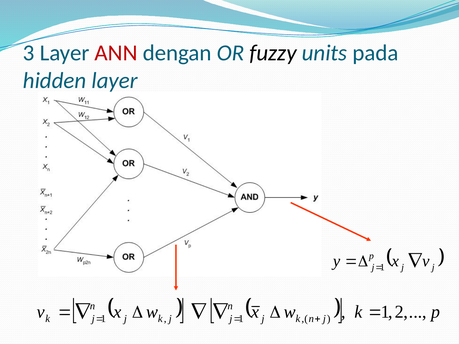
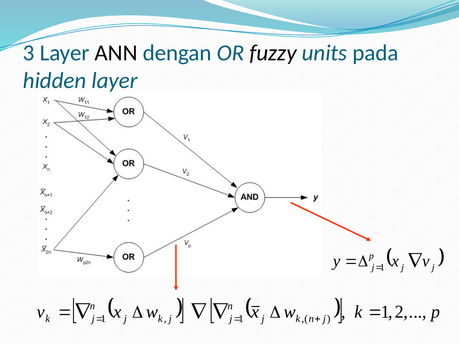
ANN colour: red -> black (116, 53)
